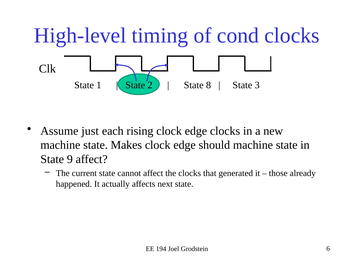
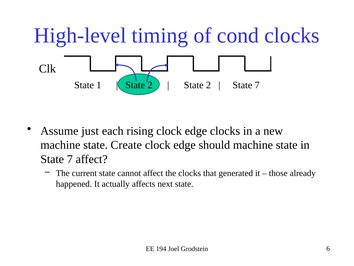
8: 8 -> 2 (208, 85)
3: 3 -> 7 (257, 85)
Makes: Makes -> Create (126, 145)
9: 9 -> 7 (70, 159)
